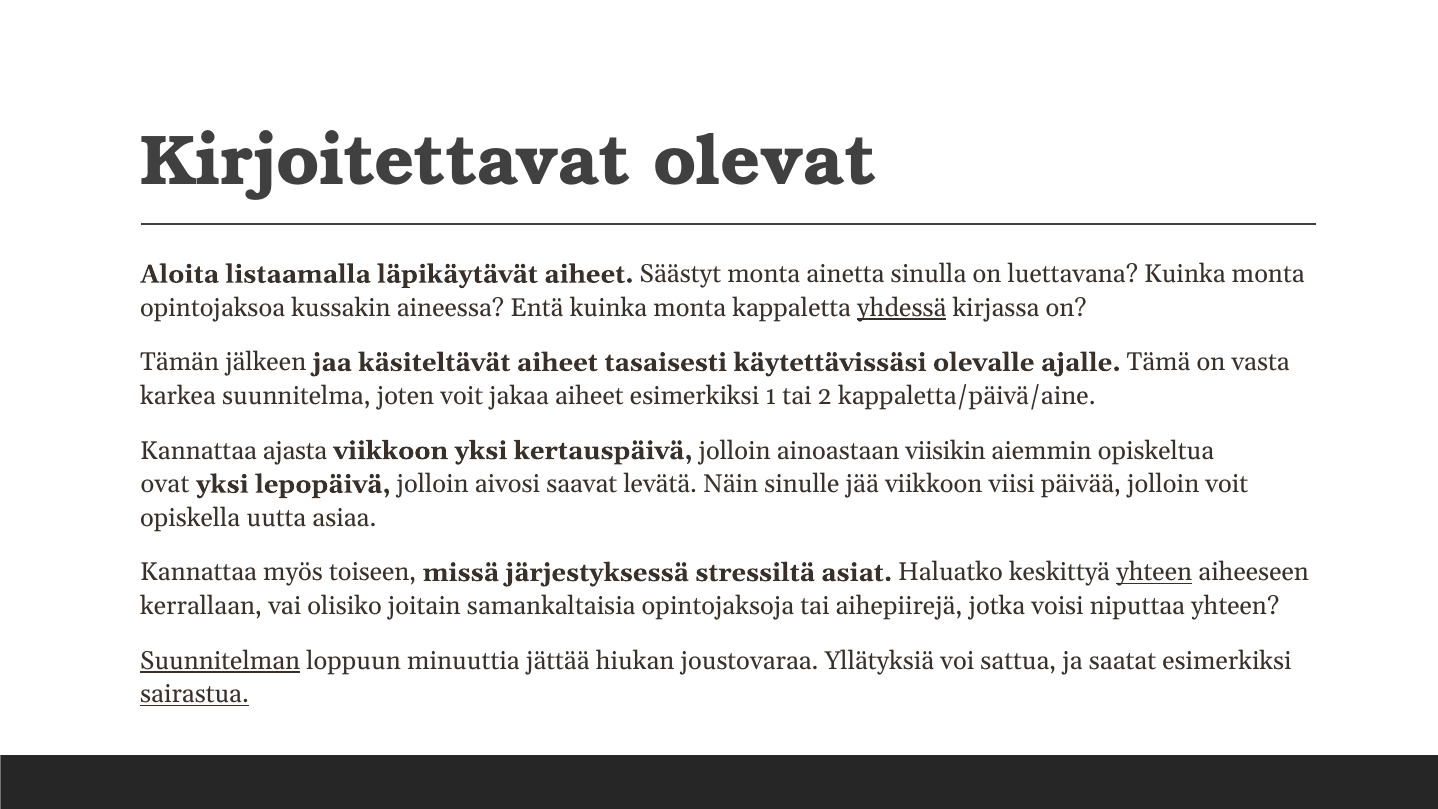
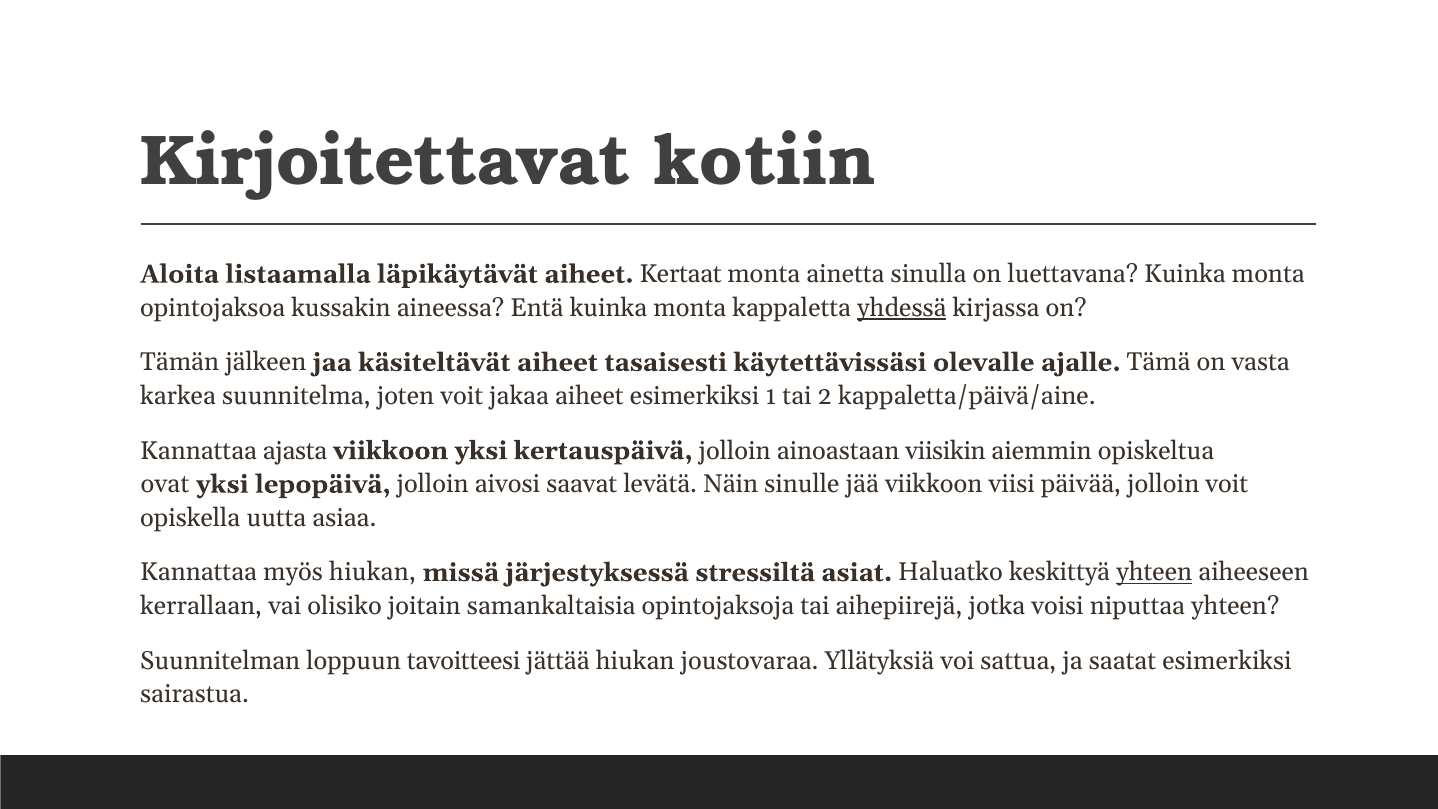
olevat: olevat -> kotiin (765, 161)
Säästyt: Säästyt -> Kertaat (681, 274)
myös toiseen: toiseen -> hiukan (373, 572)
Suunnitelman underline: present -> none (220, 661)
minuuttia: minuuttia -> tavoitteesi (464, 661)
sairastua underline: present -> none (195, 694)
